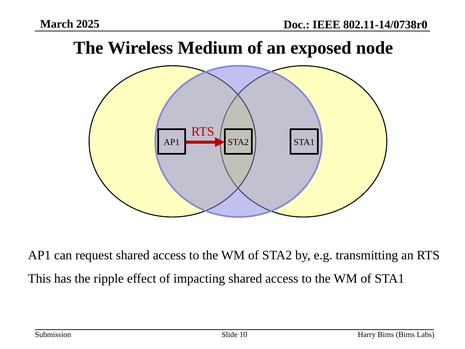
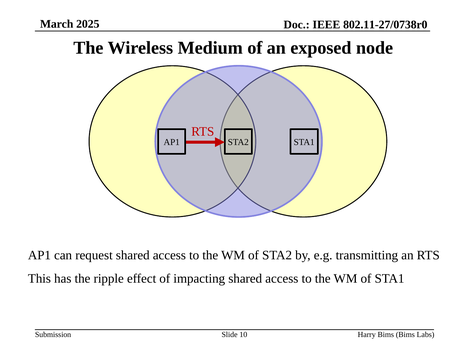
802.11-14/0738r0: 802.11-14/0738r0 -> 802.11-27/0738r0 (385, 25)
